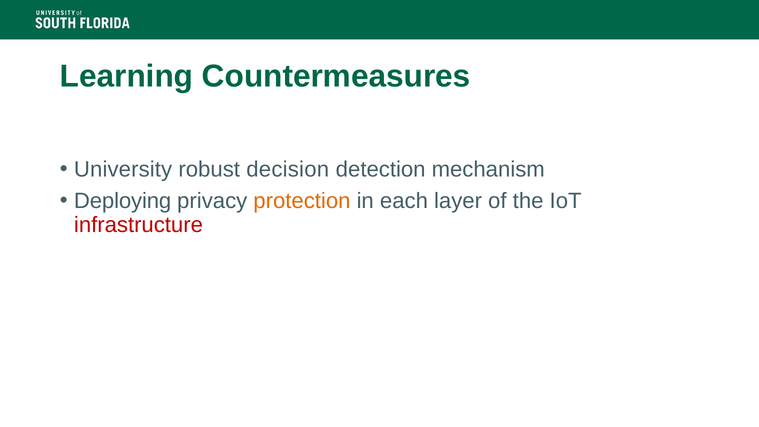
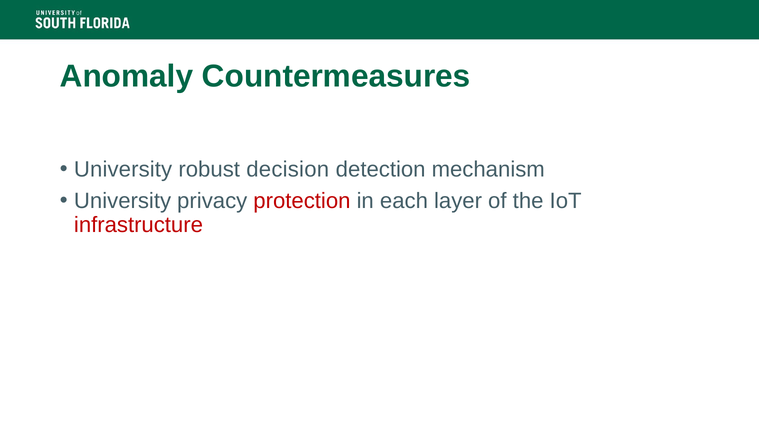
Learning: Learning -> Anomaly (126, 76)
Deploying: Deploying -> University (123, 201)
protection colour: orange -> red (302, 201)
